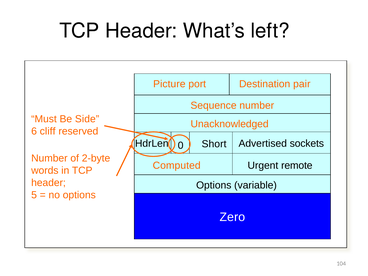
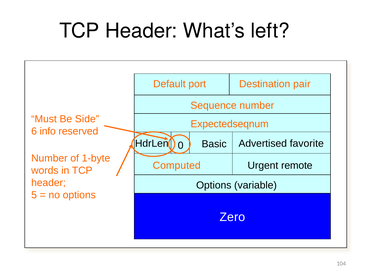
Picture: Picture -> Default (169, 84)
Unacknowledged: Unacknowledged -> Expectedseqnum (230, 124)
cliff: cliff -> info (48, 131)
sockets: sockets -> favorite (307, 143)
Short: Short -> Basic (214, 144)
2-byte: 2-byte -> 1-byte (96, 158)
